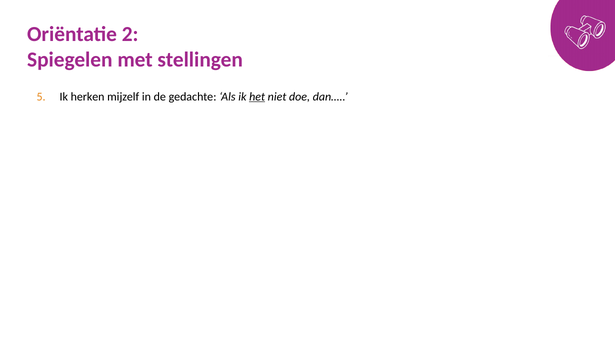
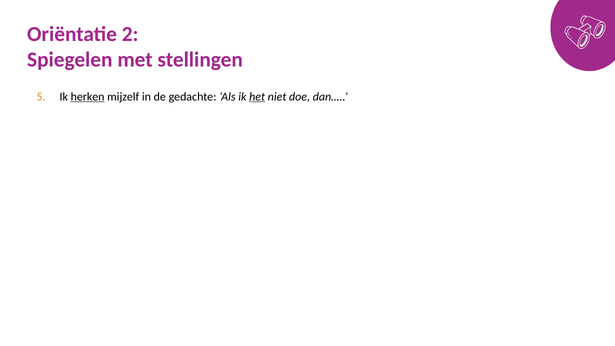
herken underline: none -> present (88, 97)
